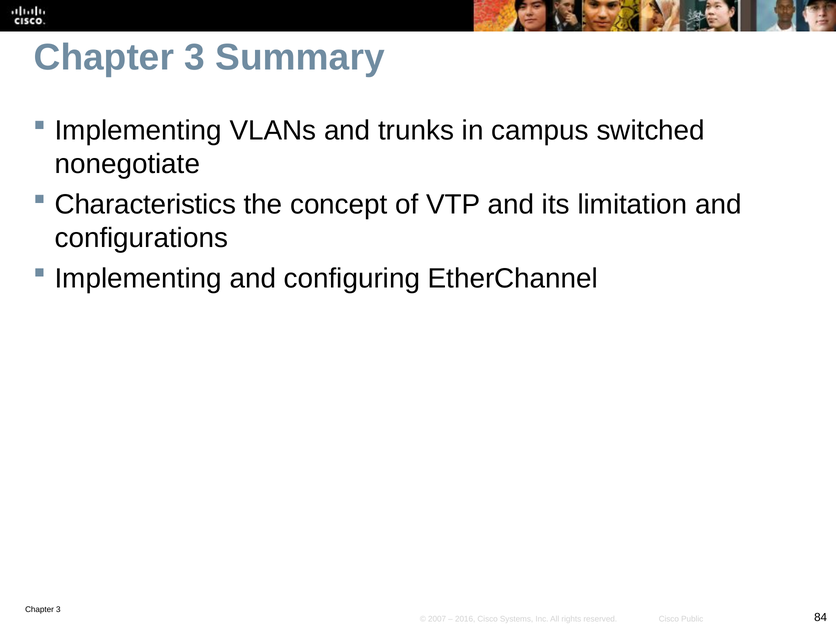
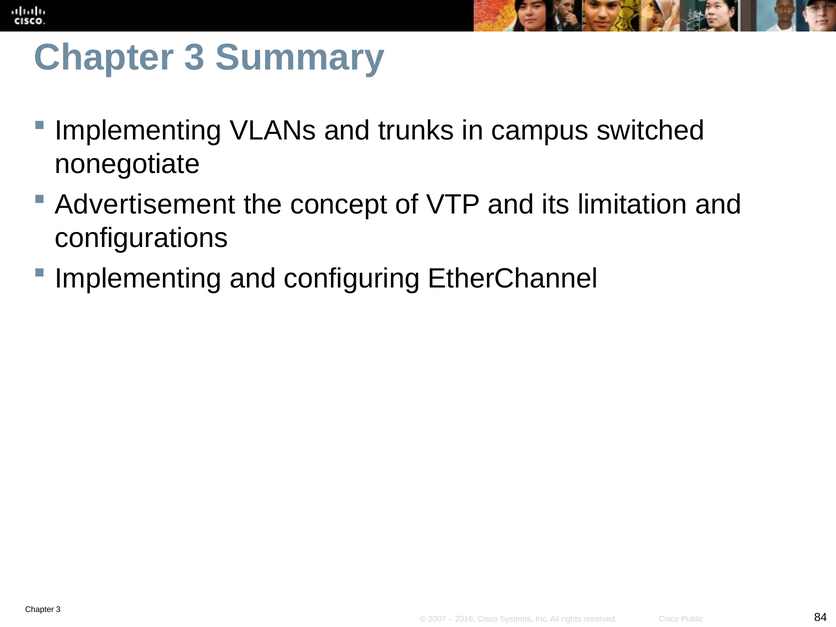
Characteristics: Characteristics -> Advertisement (145, 204)
